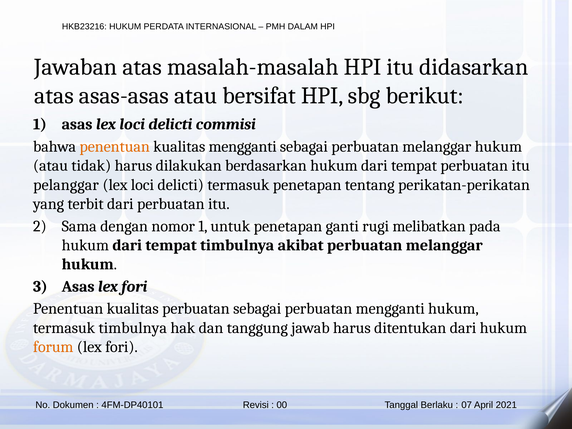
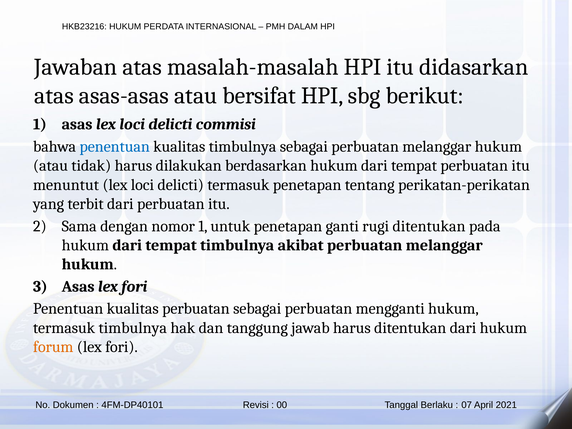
penentuan colour: orange -> blue (115, 147)
kualitas mengganti: mengganti -> timbulnya (243, 147)
pelanggar: pelanggar -> menuntut (66, 185)
rugi melibatkan: melibatkan -> ditentukan (429, 226)
